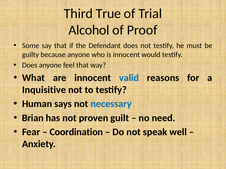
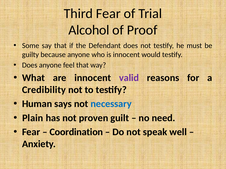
Third True: True -> Fear (108, 14)
valid colour: blue -> purple (129, 78)
Inquisitive: Inquisitive -> Credibility (44, 90)
Brian: Brian -> Plain (33, 118)
